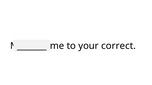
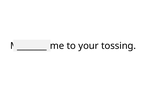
correct: correct -> tossing (119, 46)
